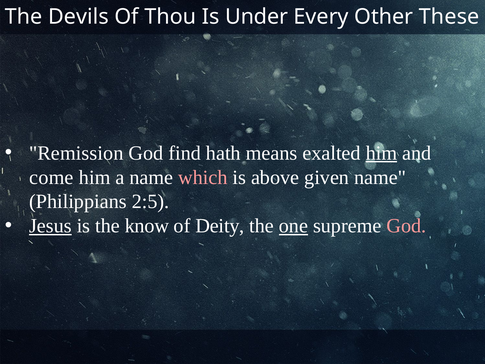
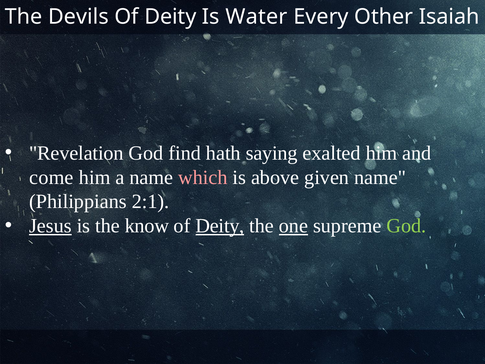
Thou: Thou -> Deity (170, 17)
Under: Under -> Water (256, 17)
These: These -> Isaiah (449, 17)
Remission: Remission -> Revelation (76, 153)
means: means -> saying (272, 153)
him underline: present -> none (381, 153)
2:5: 2:5 -> 2:1 (150, 201)
Deity underline: none -> present (220, 226)
God colour: pink -> light green (406, 226)
